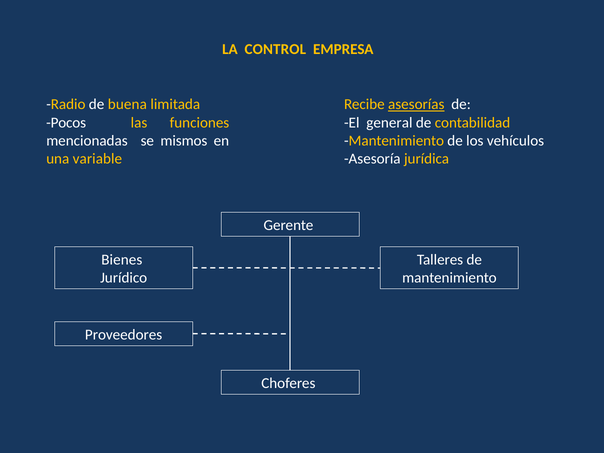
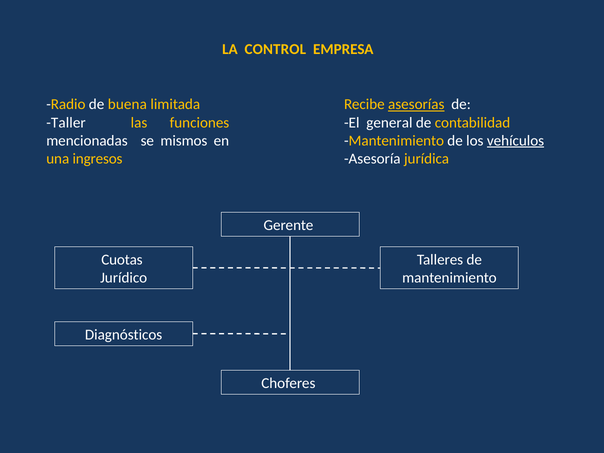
Pocos: Pocos -> Taller (66, 123)
vehículos underline: none -> present (516, 141)
variable: variable -> ingresos (98, 159)
Bienes: Bienes -> Cuotas (122, 260)
Proveedores: Proveedores -> Diagnósticos (124, 335)
